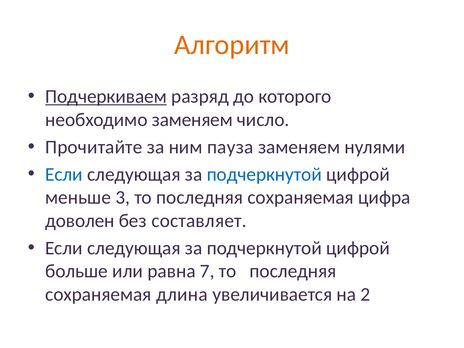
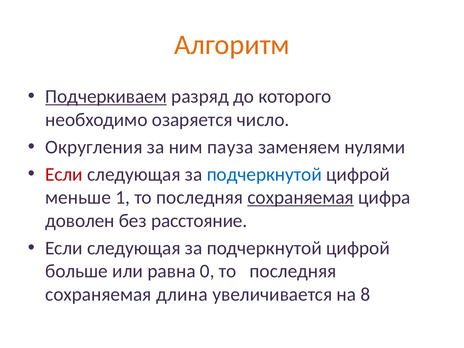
необходимо заменяем: заменяем -> озаряется (192, 120)
Прочитайте: Прочитайте -> Округления (94, 147)
Если colour: blue -> red (64, 174)
3: 3 -> 1 (123, 198)
сохраняемая underline: none -> present (301, 198)
составляет: составляет -> расстояние (199, 221)
7: 7 -> 0 (207, 271)
2: 2 -> 8 (365, 294)
